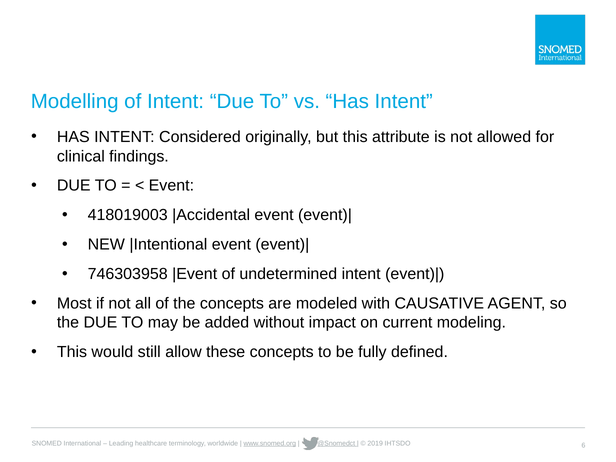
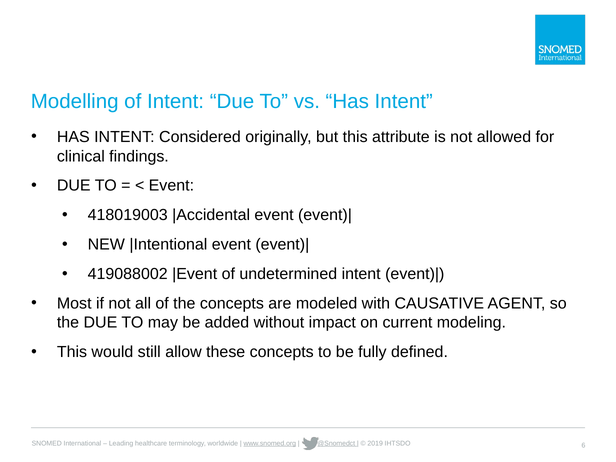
746303958: 746303958 -> 419088002 (128, 274)
